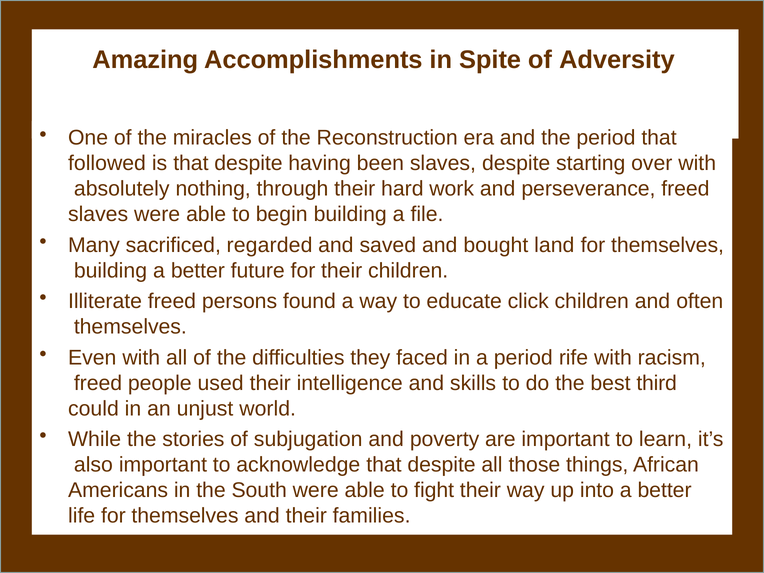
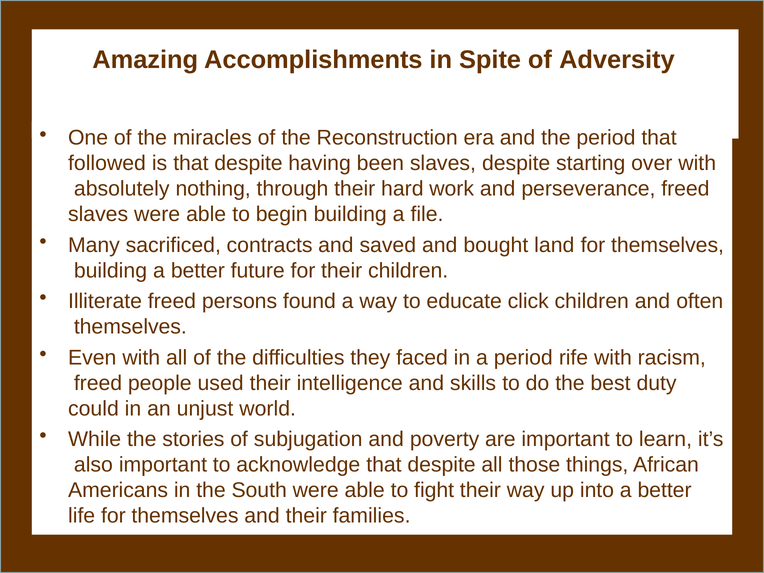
regarded: regarded -> contracts (270, 245)
third: third -> duty (657, 383)
